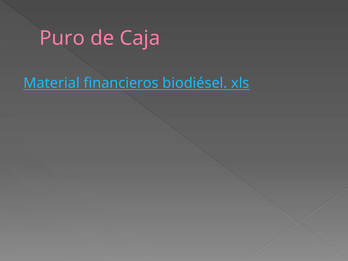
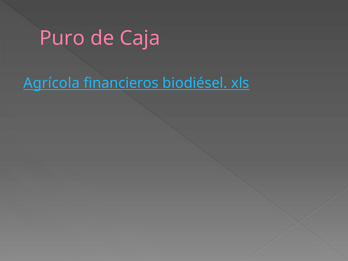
Material: Material -> Agrícola (52, 83)
